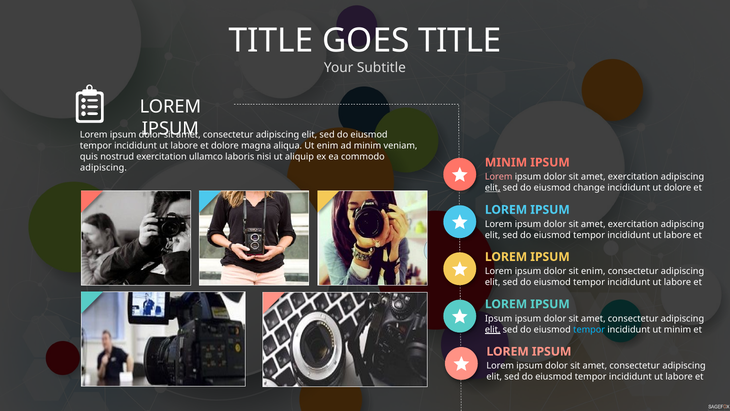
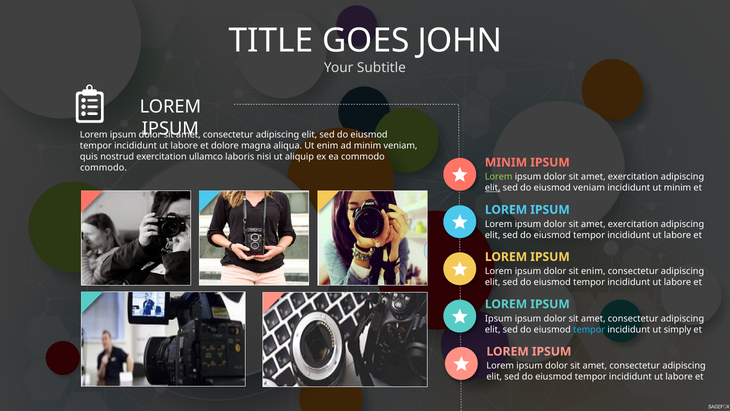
GOES TITLE: TITLE -> JOHN (460, 41)
adipiscing: adipiscing -> commodo (103, 168)
Lorem colour: pink -> light green (499, 177)
eiusmod change: change -> veniam (589, 188)
ut dolore: dolore -> minim (677, 188)
elit underline: present -> none (493, 329)
ut minim: minim -> simply (678, 329)
